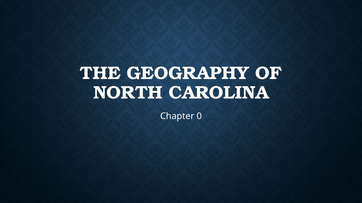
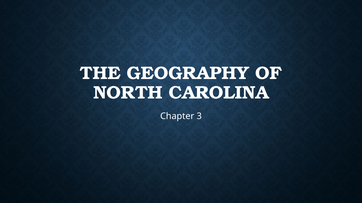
0: 0 -> 3 (199, 117)
